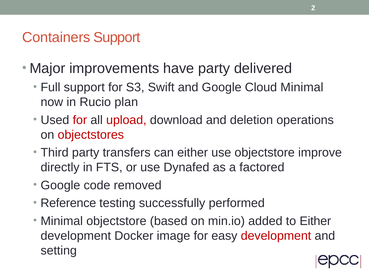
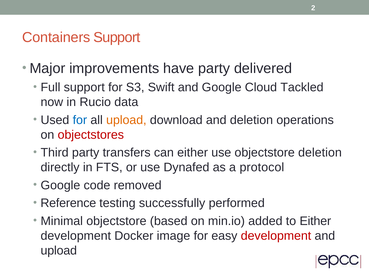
Cloud Minimal: Minimal -> Tackled (302, 87)
plan: plan -> data (126, 102)
for colour: red -> blue (80, 120)
upload colour: red -> orange (126, 120)
objectstore improve: improve -> deletion (320, 152)
factored: factored -> protocol (262, 167)
setting: setting -> upload (59, 250)
